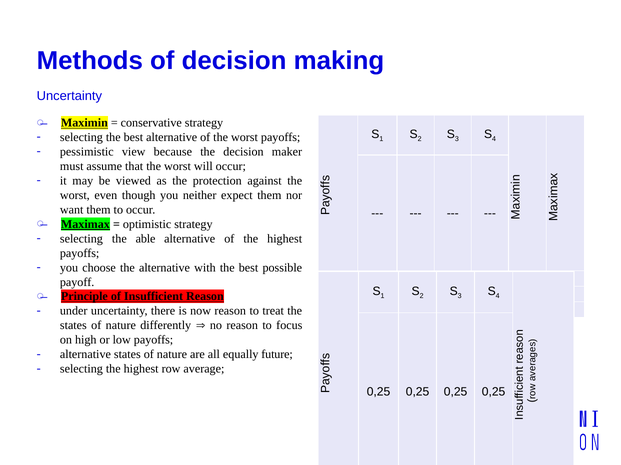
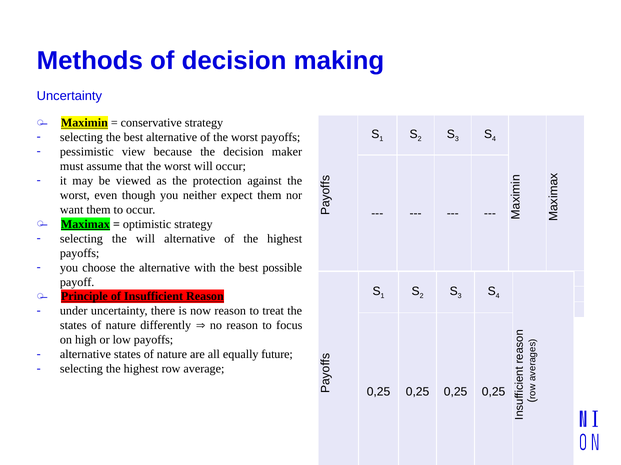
the able: able -> will (145, 239)
